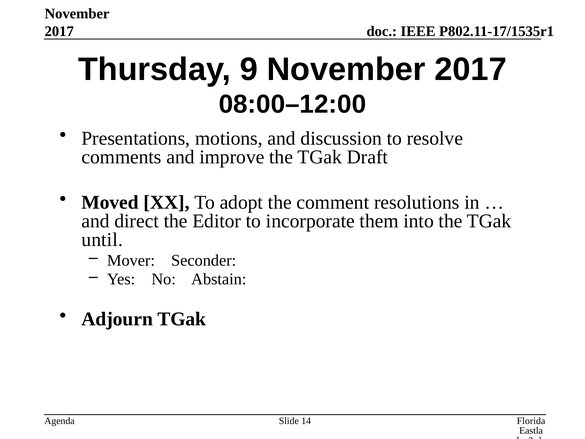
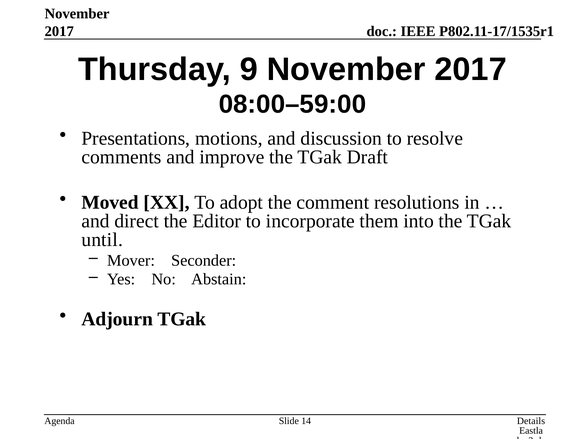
08:00–12:00: 08:00–12:00 -> 08:00–59:00 (292, 104)
Florida: Florida -> Details (531, 421)
